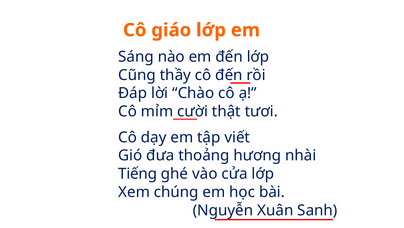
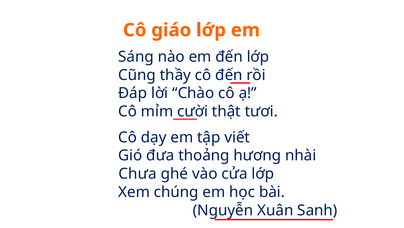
Tiếng: Tiếng -> Chưa (138, 174)
